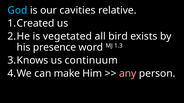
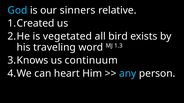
cavities: cavities -> sinners (78, 10)
presence: presence -> traveling (55, 48)
make: make -> heart (67, 74)
any colour: pink -> light blue (128, 74)
